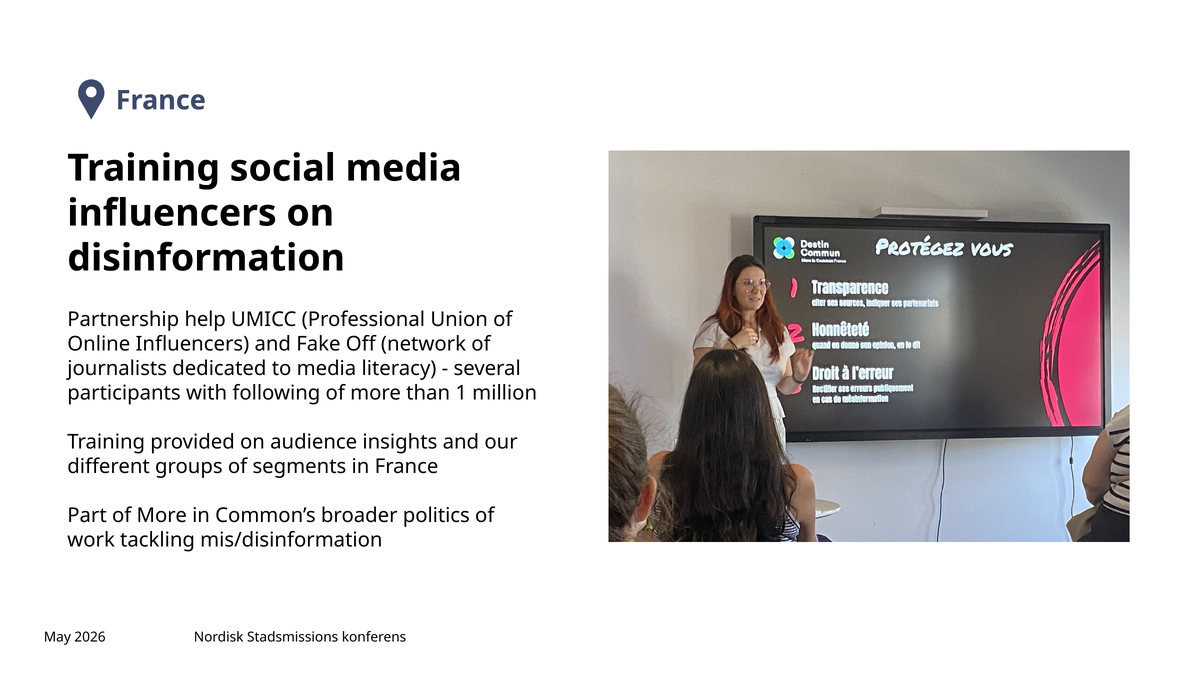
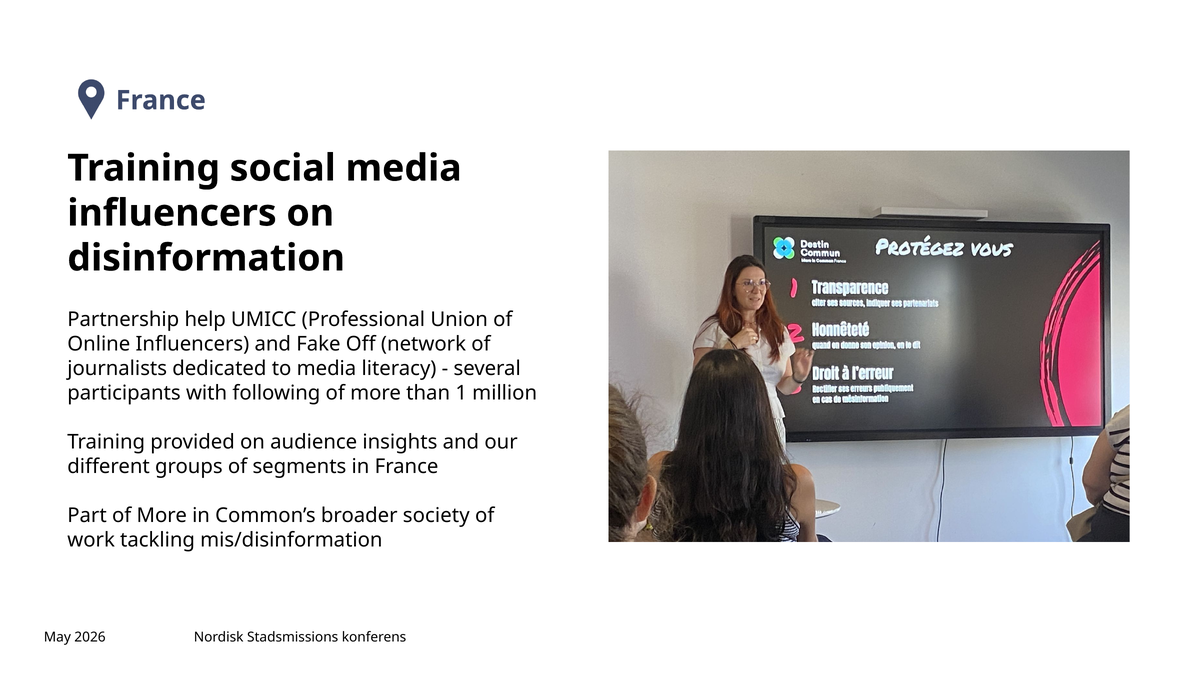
politics: politics -> society (436, 515)
